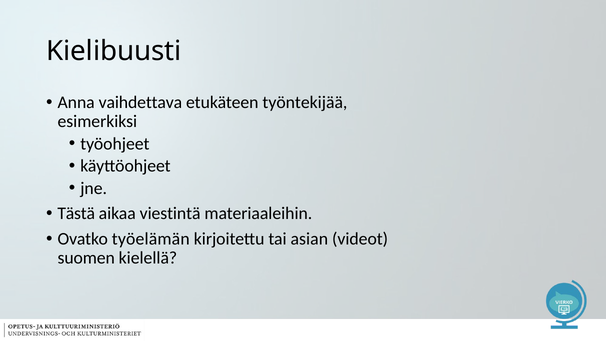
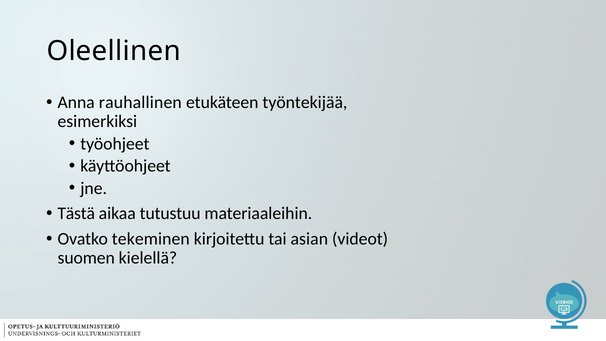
Kielibuusti: Kielibuusti -> Oleellinen (114, 51)
vaihdettava: vaihdettava -> rauhallinen (140, 102)
viestintä: viestintä -> tutustuu (170, 213)
työelämän: työelämän -> tekeminen (151, 239)
